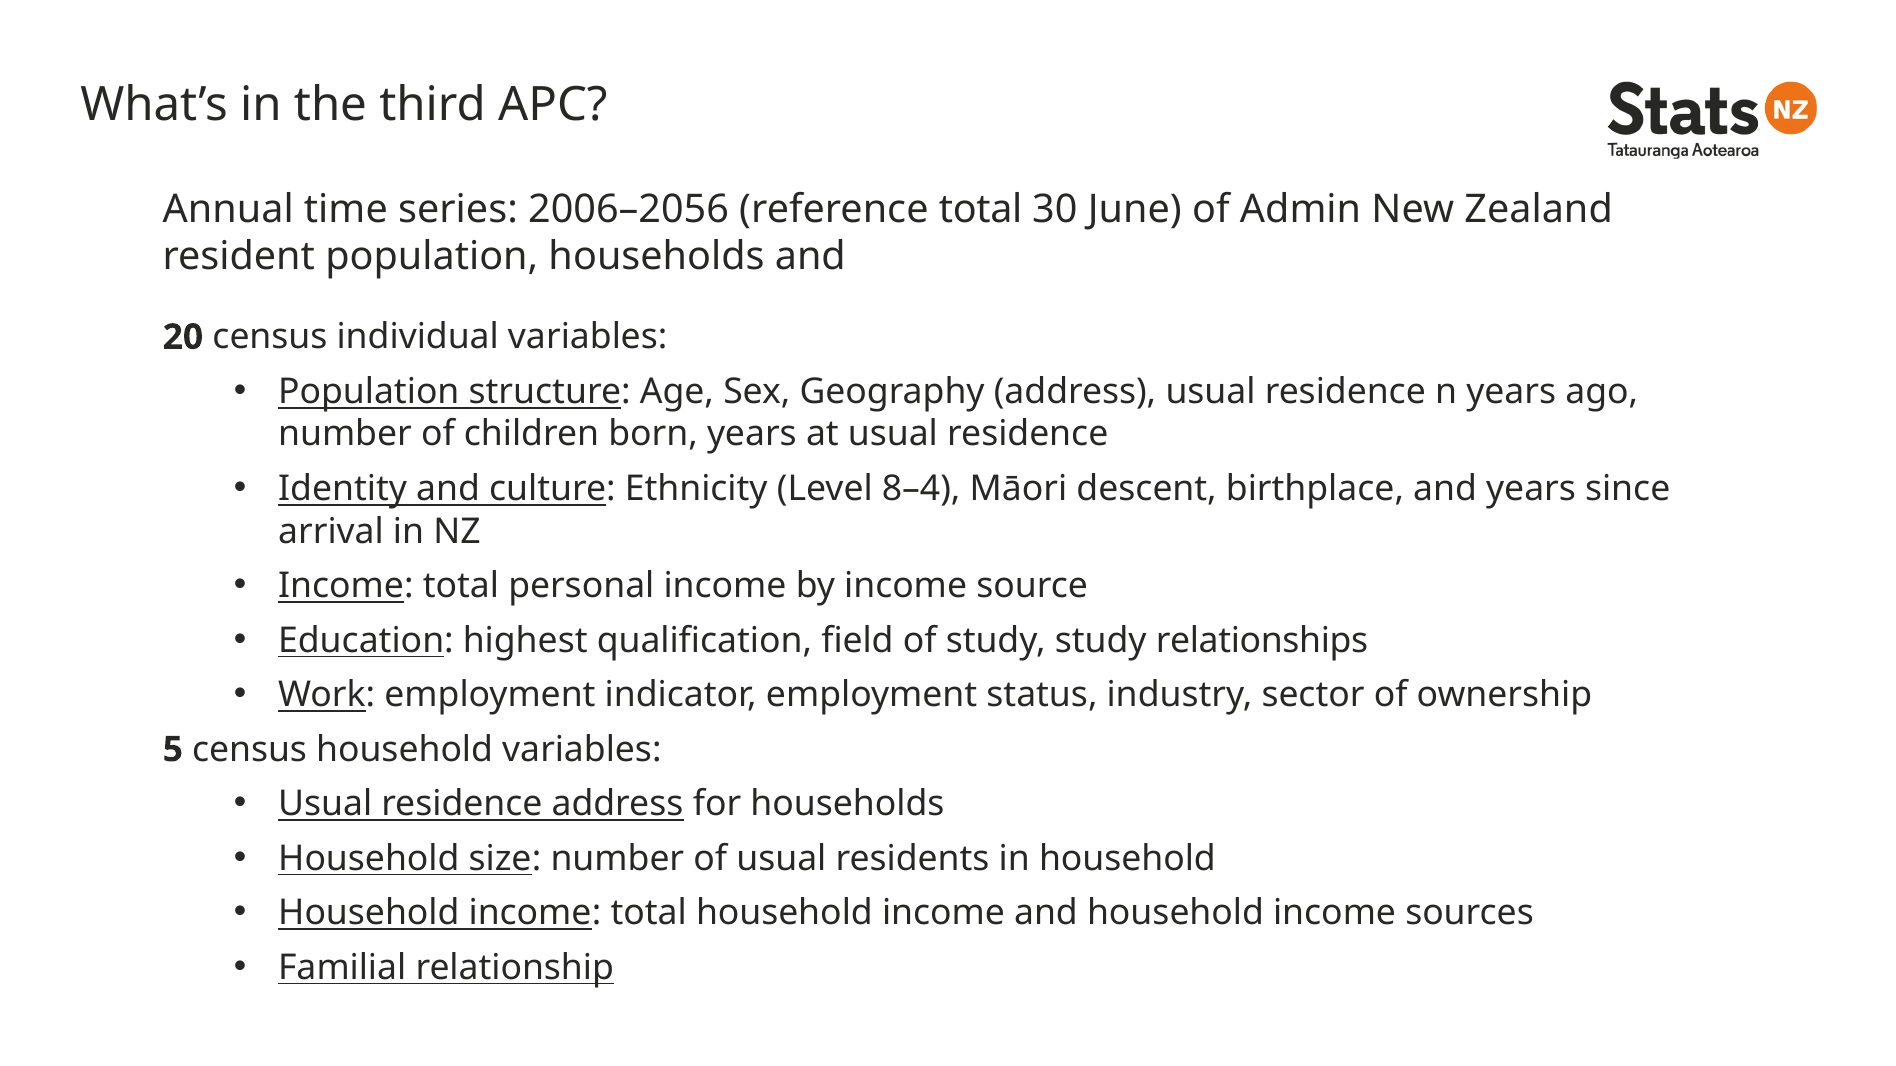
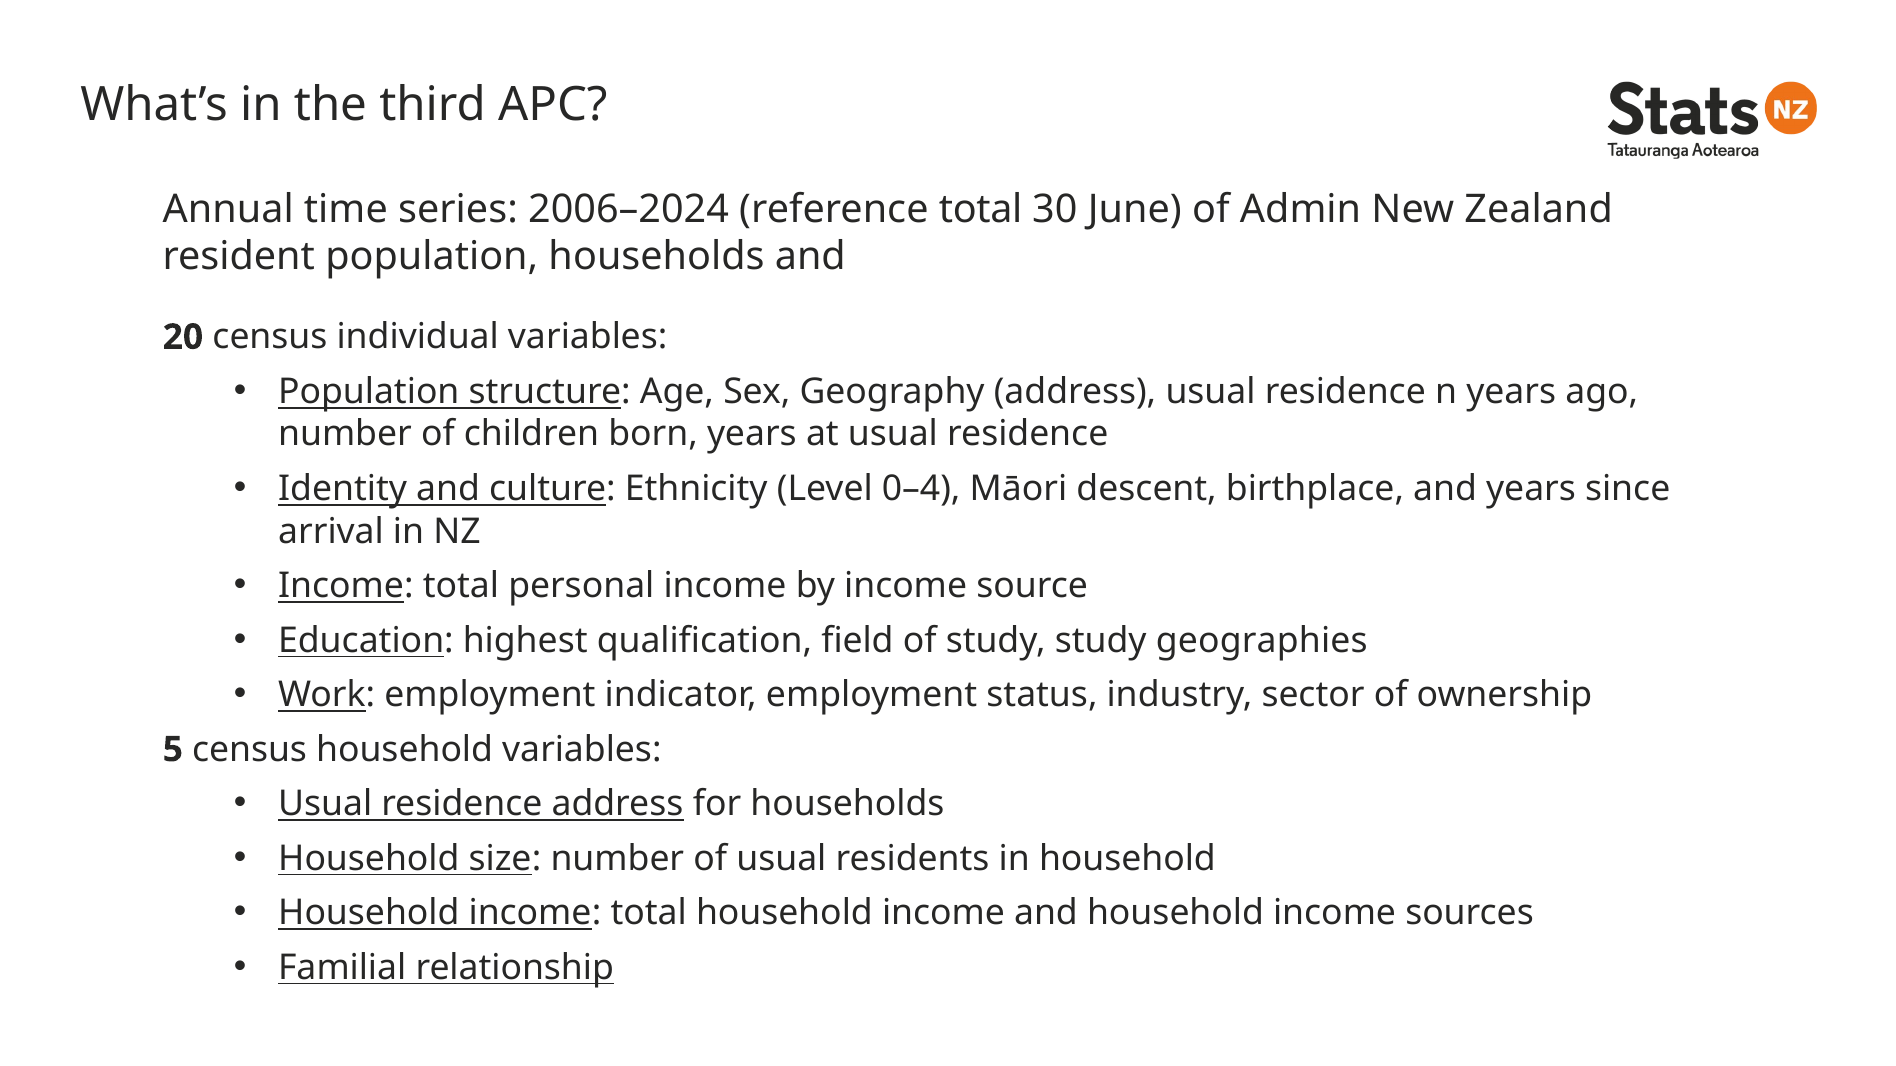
2006–2056: 2006–2056 -> 2006–2024 (629, 210)
8–4: 8–4 -> 0–4 (921, 489)
relationships: relationships -> geographies (1262, 641)
